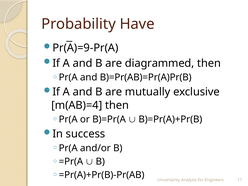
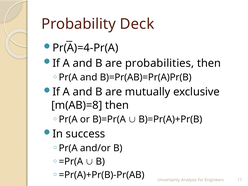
Have: Have -> Deck (137, 24)
Pr(A)=9-Pr(A: Pr(A)=9-Pr(A -> Pr(A)=4-Pr(A (85, 48)
diagrammed: diagrammed -> probabilities (160, 63)
m(AB)=4: m(AB)=4 -> m(AB)=8 (77, 105)
